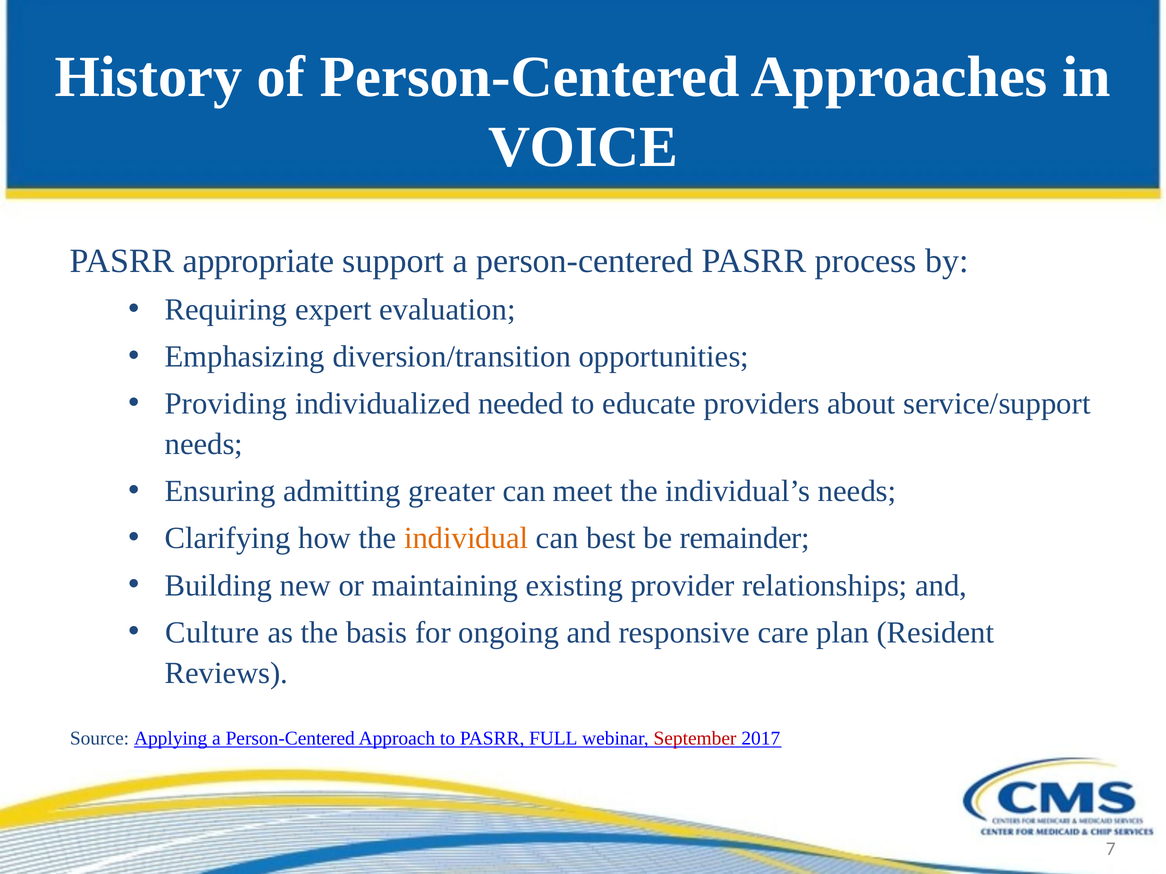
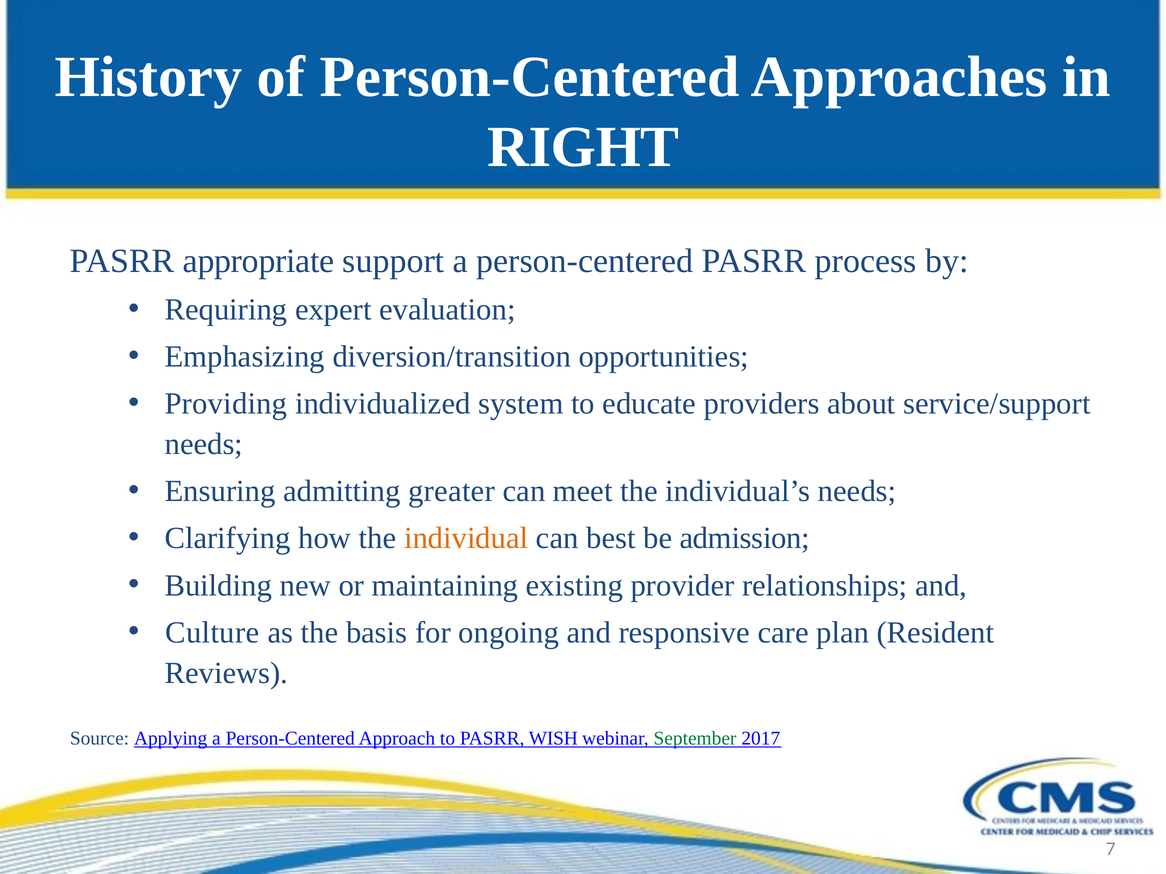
VOICE: VOICE -> RIGHT (583, 147)
needed: needed -> system (521, 404)
remainder: remainder -> admission (745, 539)
FULL: FULL -> WISH (553, 739)
September colour: red -> green (695, 739)
